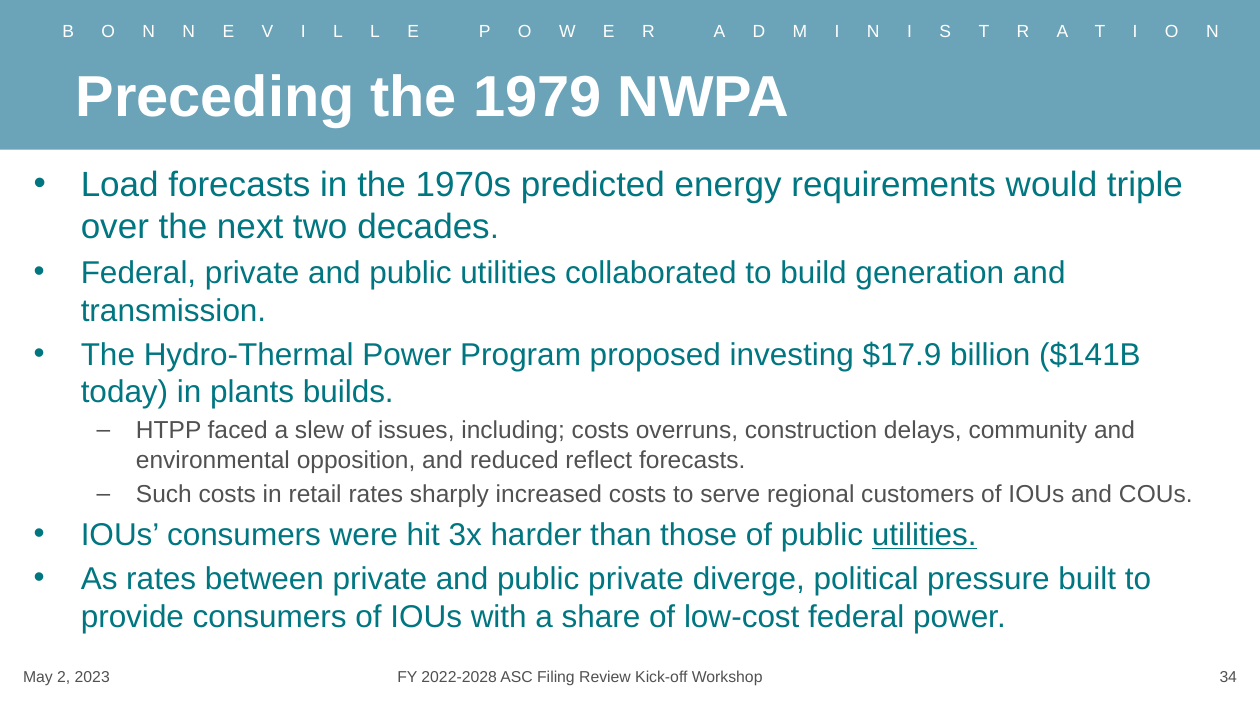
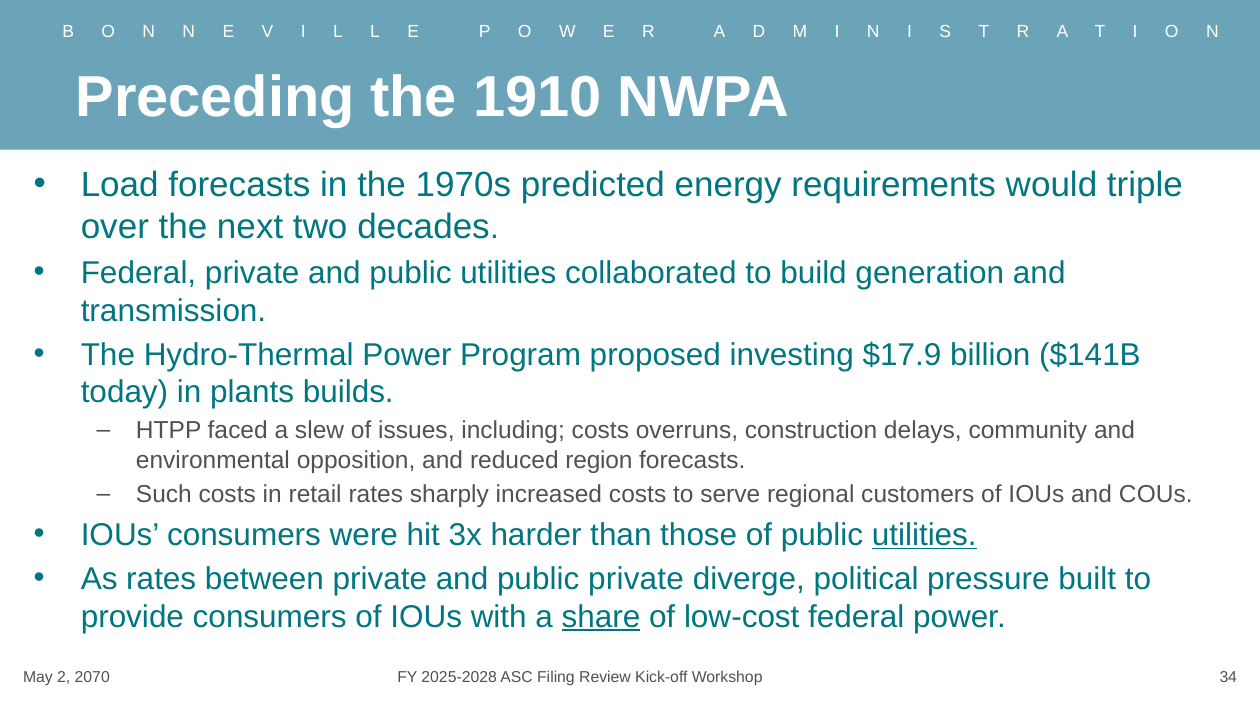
1979: 1979 -> 1910 (537, 98)
reflect: reflect -> region (599, 460)
share underline: none -> present (601, 617)
2023: 2023 -> 2070 (92, 677)
2022-2028: 2022-2028 -> 2025-2028 (459, 677)
